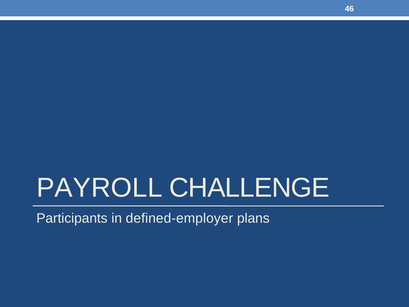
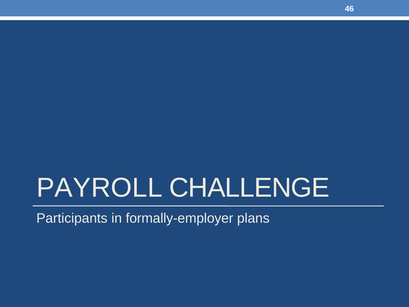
defined-employer: defined-employer -> formally-employer (180, 218)
